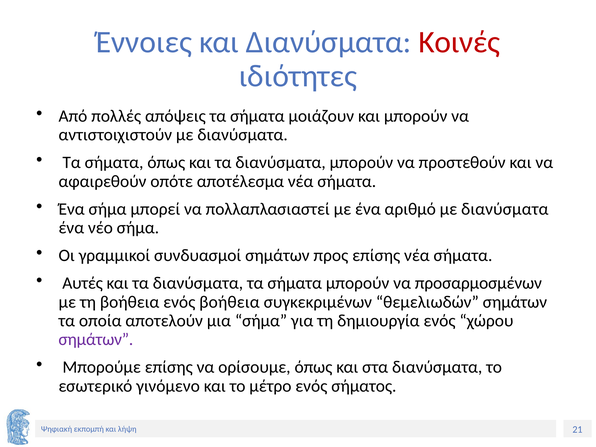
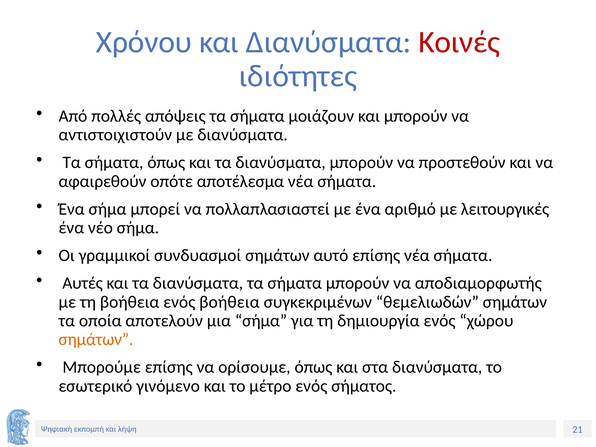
Έννοιες: Έννοιες -> Χρόνου (144, 42)
αριθμό με διανύσματα: διανύσματα -> λειτουργικές (505, 209)
προς: προς -> αυτό (331, 255)
προσαρμοσμένων: προσαρμοσμένων -> αποδιαμορφωτής (478, 283)
σημάτων colour: purple -> orange (96, 339)
